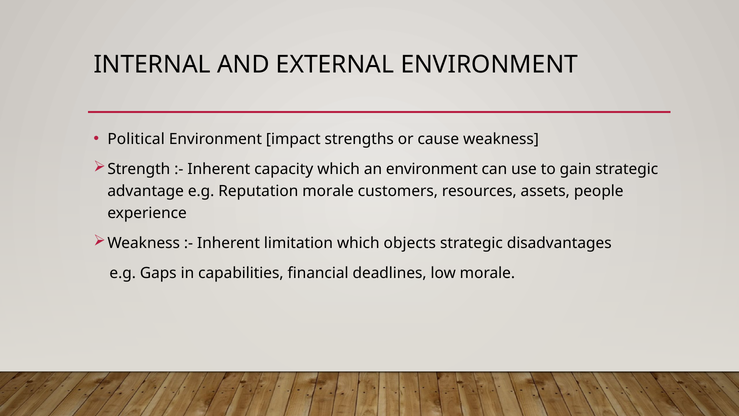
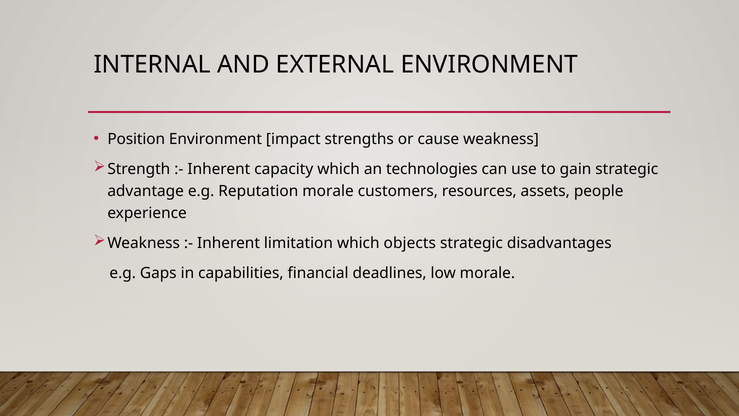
Political: Political -> Position (136, 139)
an environment: environment -> technologies (432, 169)
